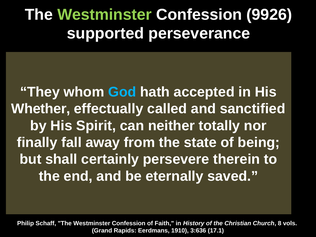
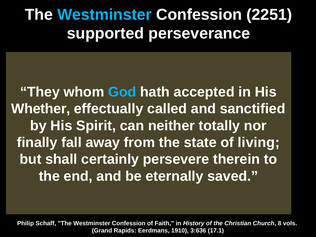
Westminster colour: light green -> light blue (105, 15)
9926: 9926 -> 2251 (269, 15)
being: being -> living (259, 142)
